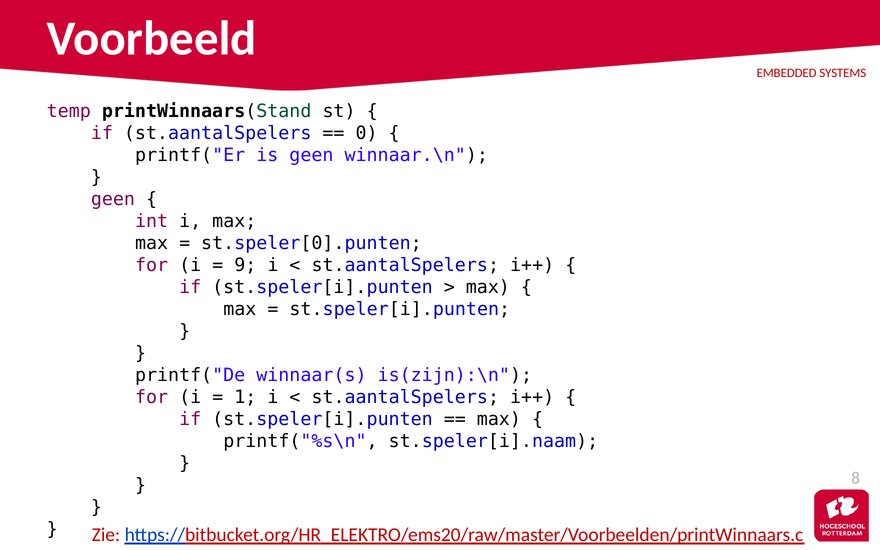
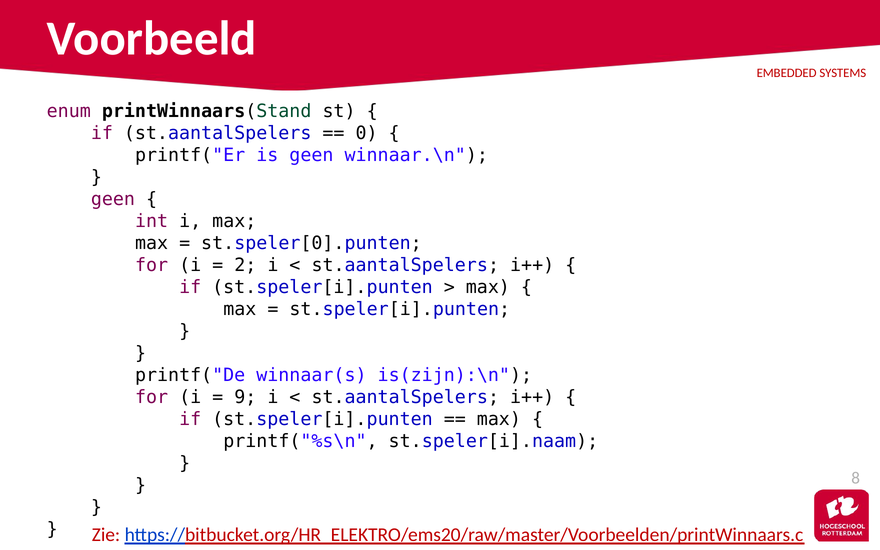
temp: temp -> enum (69, 111)
9: 9 -> 2 (245, 265)
1: 1 -> 9 (245, 397)
